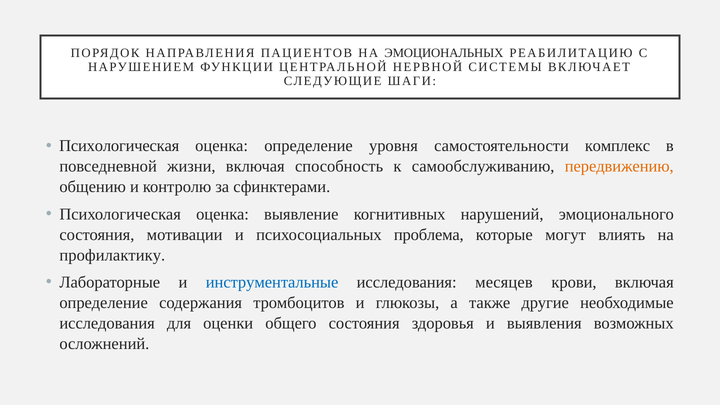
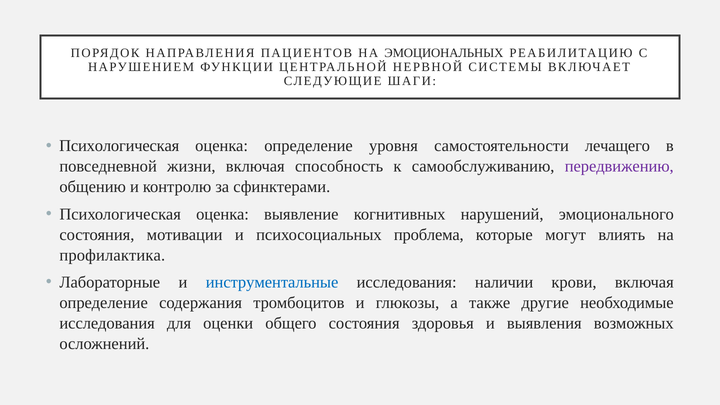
комплекс: комплекс -> лечащего (617, 146)
передвижению colour: orange -> purple (619, 167)
профилактику: профилактику -> профилактика (112, 255)
месяцев: месяцев -> наличии (504, 282)
